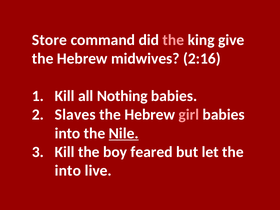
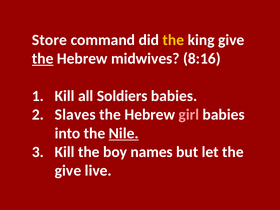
the colour: pink -> yellow (173, 40)
the underline: none -> present (43, 59)
2:16: 2:16 -> 8:16 (202, 59)
Nothing: Nothing -> Soldiers (122, 96)
feared: feared -> names (152, 152)
into: into -> give (68, 171)
